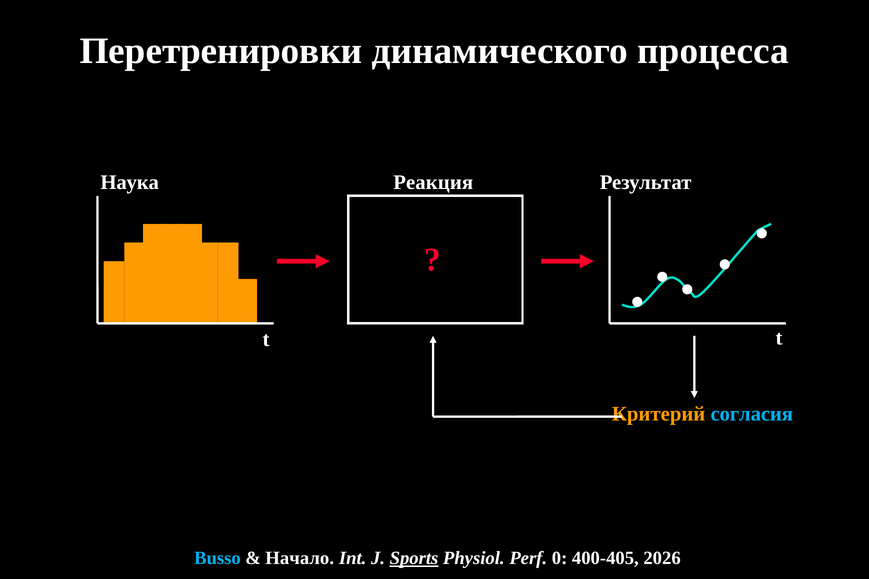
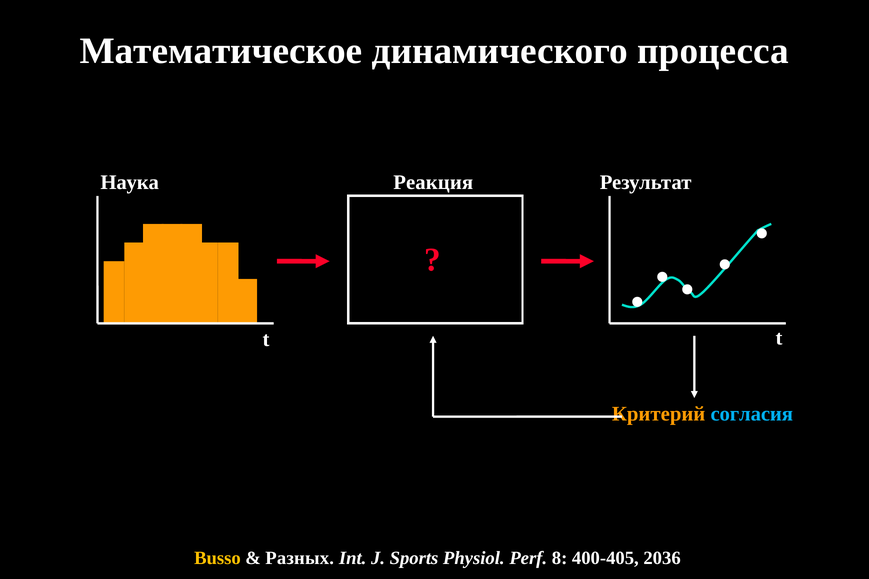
Перетренировки: Перетренировки -> Математическое (221, 51)
Busso colour: light blue -> yellow (217, 558)
Начало: Начало -> Разных (300, 558)
Sports underline: present -> none (414, 558)
0: 0 -> 8 (560, 558)
2026: 2026 -> 2036 (662, 558)
